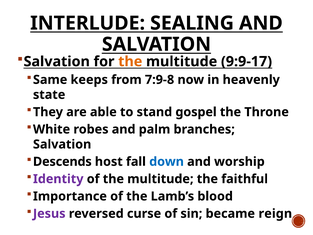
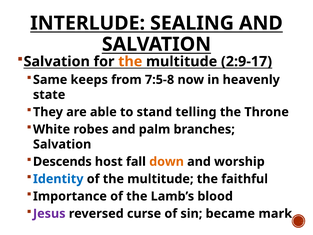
9:9-17: 9:9-17 -> 2:9-17 (247, 61)
7:9-8: 7:9-8 -> 7:5-8 (160, 80)
gospel: gospel -> telling (196, 112)
down colour: blue -> orange (167, 161)
Identity colour: purple -> blue (58, 179)
reign: reign -> mark (275, 213)
